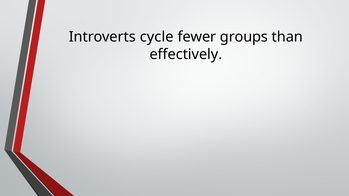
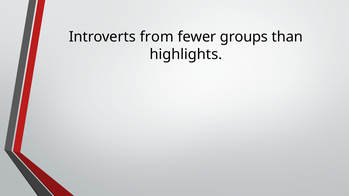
cycle: cycle -> from (157, 37)
effectively: effectively -> highlights (186, 54)
